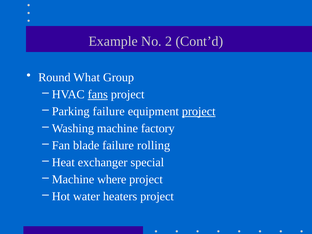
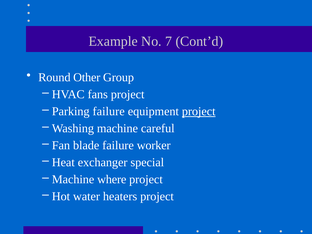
2: 2 -> 7 (169, 41)
What: What -> Other (87, 77)
fans underline: present -> none (98, 94)
factory: factory -> careful (158, 128)
rolling: rolling -> worker (154, 145)
